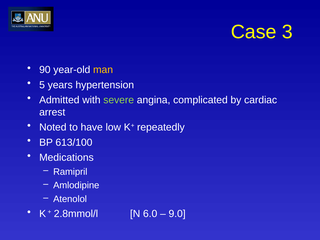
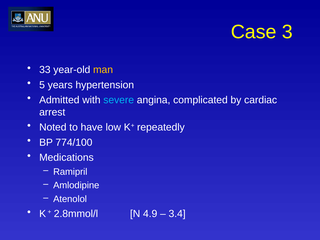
90: 90 -> 33 (45, 70)
severe colour: light green -> light blue (119, 100)
613/100: 613/100 -> 774/100 (74, 142)
6.0: 6.0 -> 4.9 (150, 214)
9.0: 9.0 -> 3.4 (177, 214)
